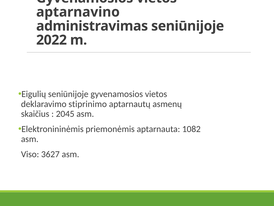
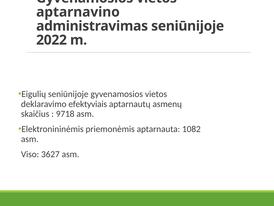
stiprinimo: stiprinimo -> efektyviais (88, 104)
2045: 2045 -> 9718 (65, 114)
